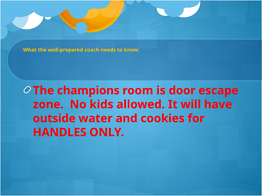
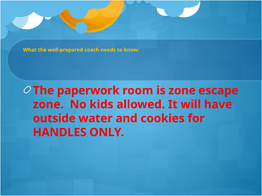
champions: champions -> paperwork (88, 91)
is door: door -> zone (182, 91)
